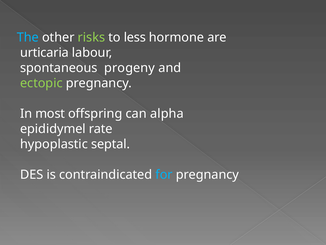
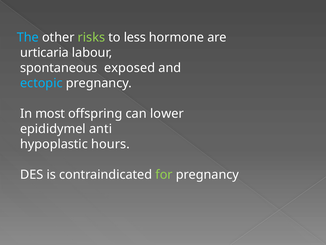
progeny: progeny -> exposed (130, 68)
ectopic colour: light green -> light blue (41, 83)
alpha: alpha -> lower (167, 113)
rate: rate -> anti (101, 129)
septal: septal -> hours (111, 144)
for colour: light blue -> light green (164, 174)
